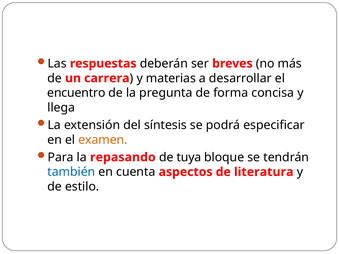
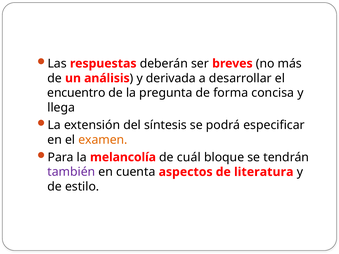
carrera: carrera -> análisis (107, 78)
materias: materias -> derivada (171, 78)
repasando: repasando -> melancolía (123, 157)
tuya: tuya -> cuál (189, 157)
también colour: blue -> purple (71, 172)
